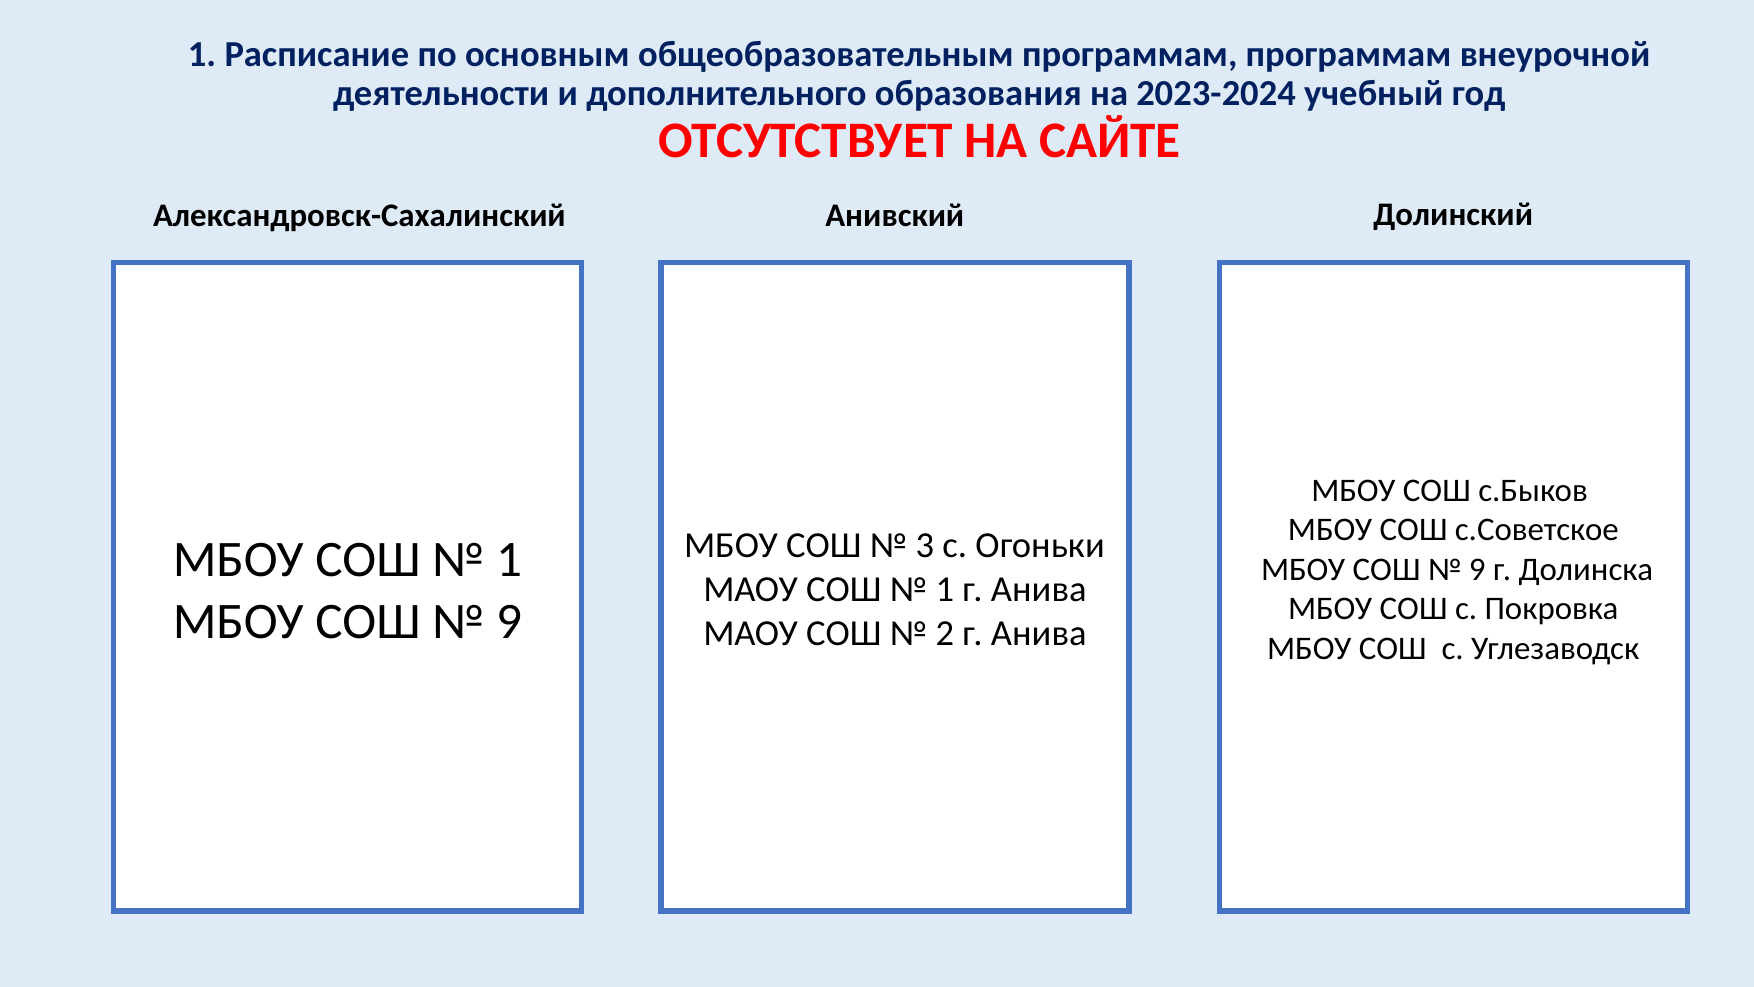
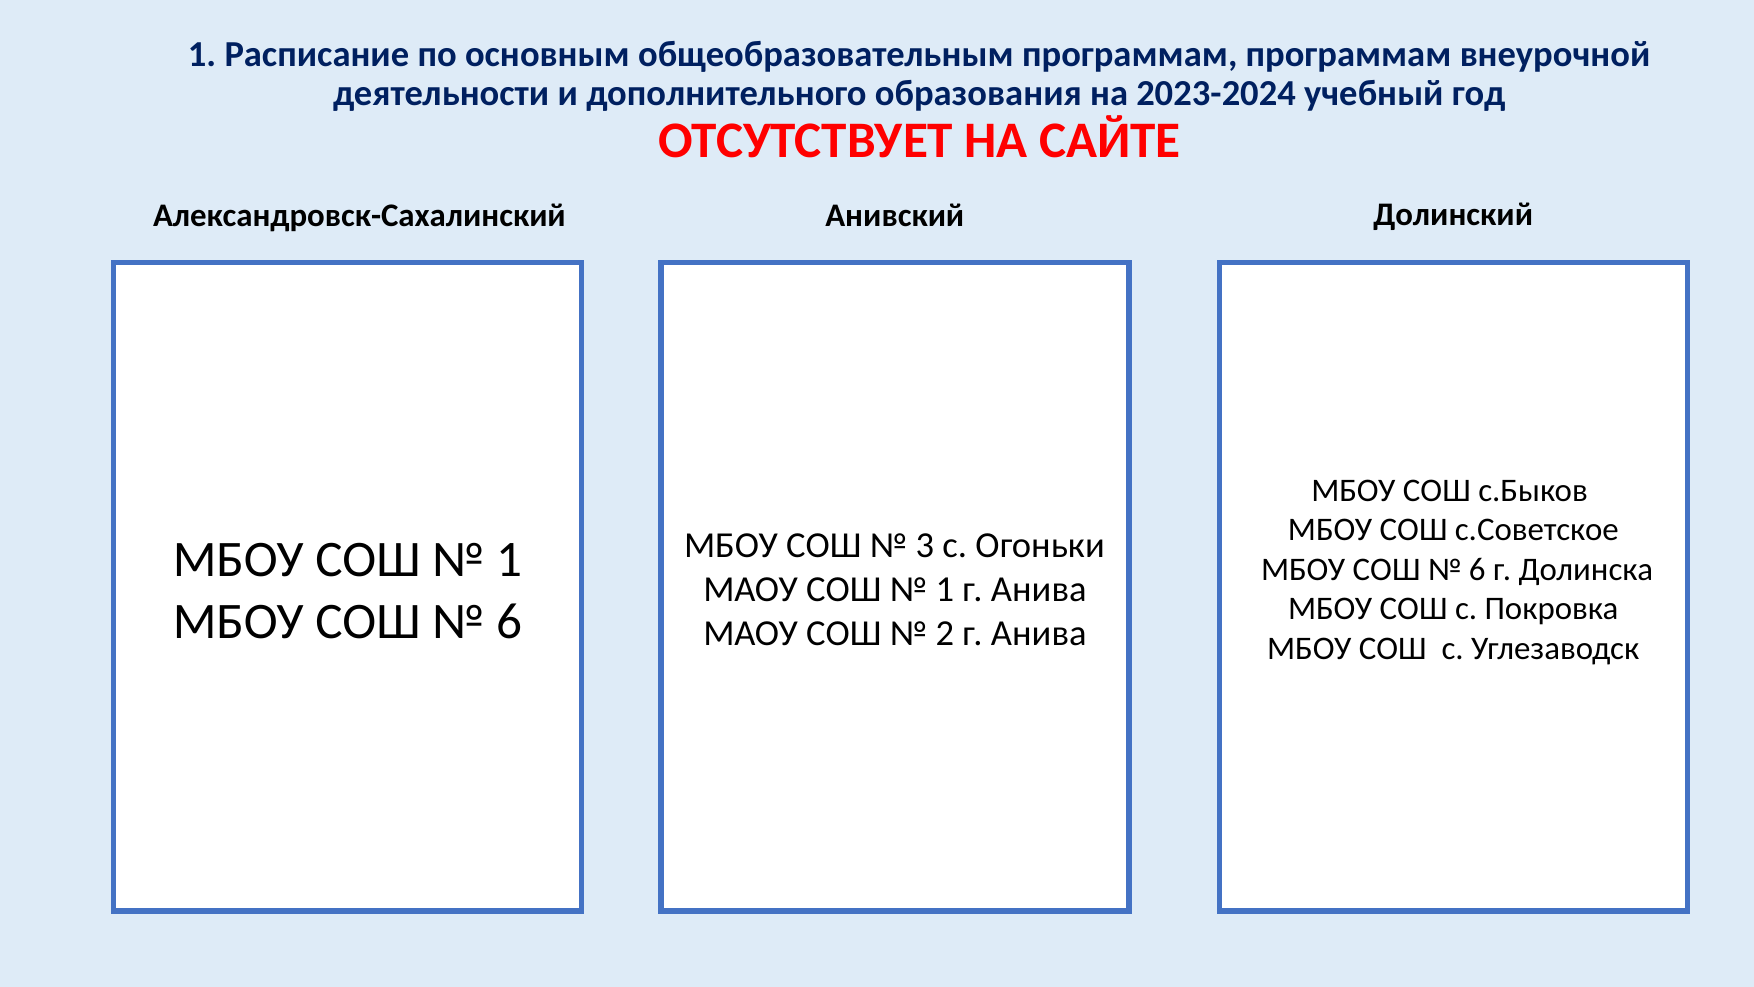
9: 9 -> 6 (1477, 569)
9: 9 -> 6 (509, 621)
